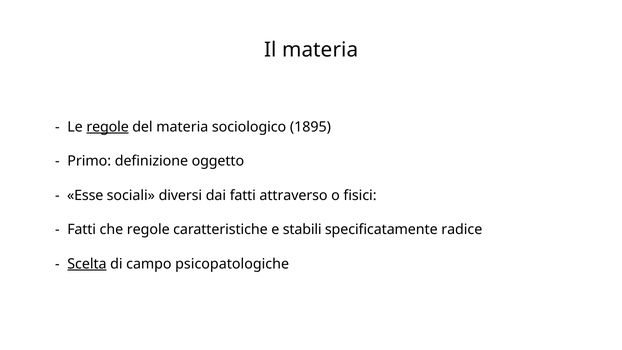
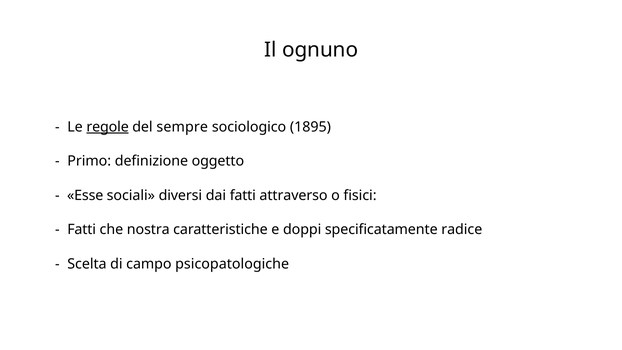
Il materia: materia -> ognuno (320, 50)
del materia: materia -> sempre (182, 127)
che regole: regole -> nostra (148, 230)
stabili: stabili -> doppi (302, 230)
Scelta underline: present -> none (87, 264)
